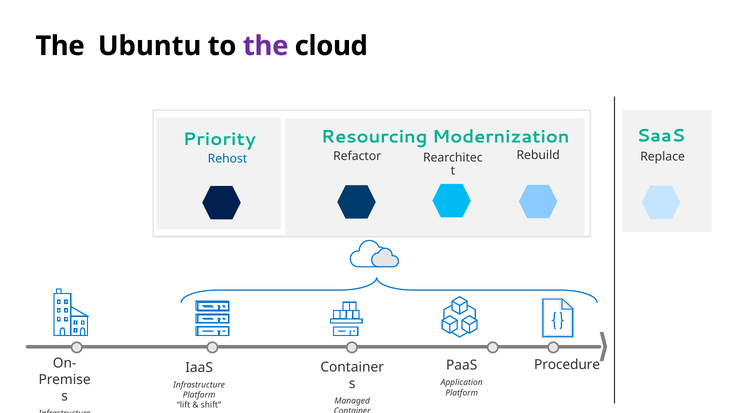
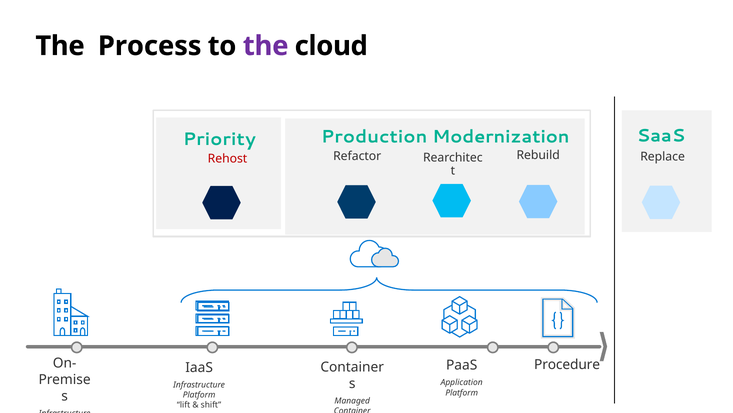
Ubuntu: Ubuntu -> Process (150, 46)
Resourcing: Resourcing -> Production (374, 136)
Rehost colour: blue -> red (227, 158)
